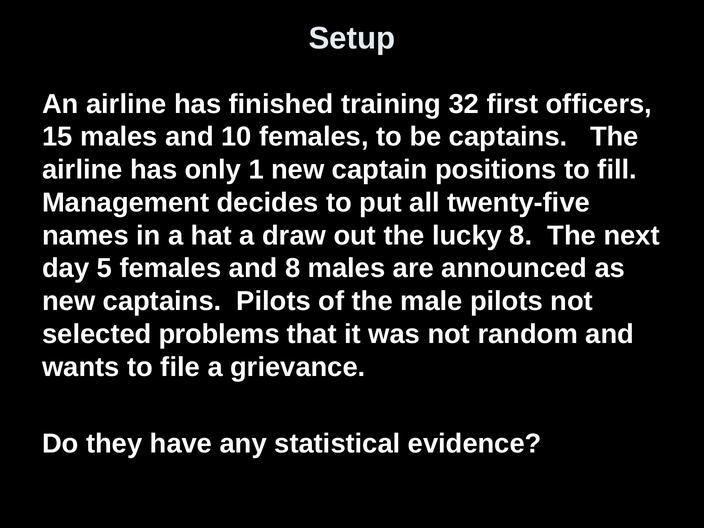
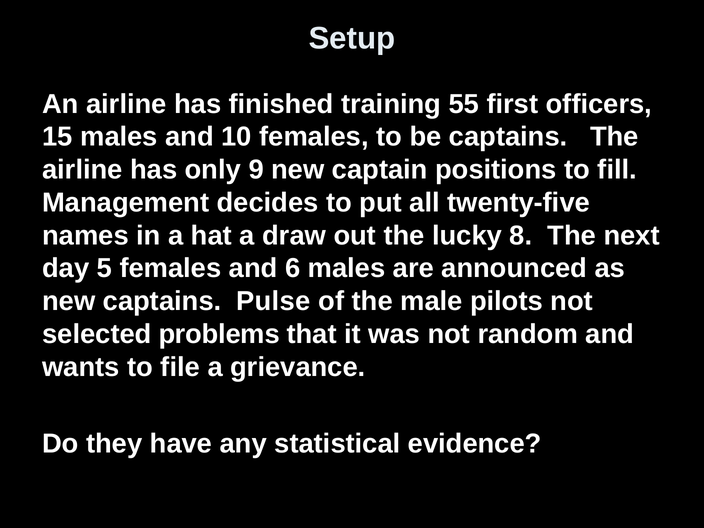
32: 32 -> 55 (464, 104)
1: 1 -> 9 (256, 170)
and 8: 8 -> 6 (293, 268)
captains Pilots: Pilots -> Pulse (274, 301)
